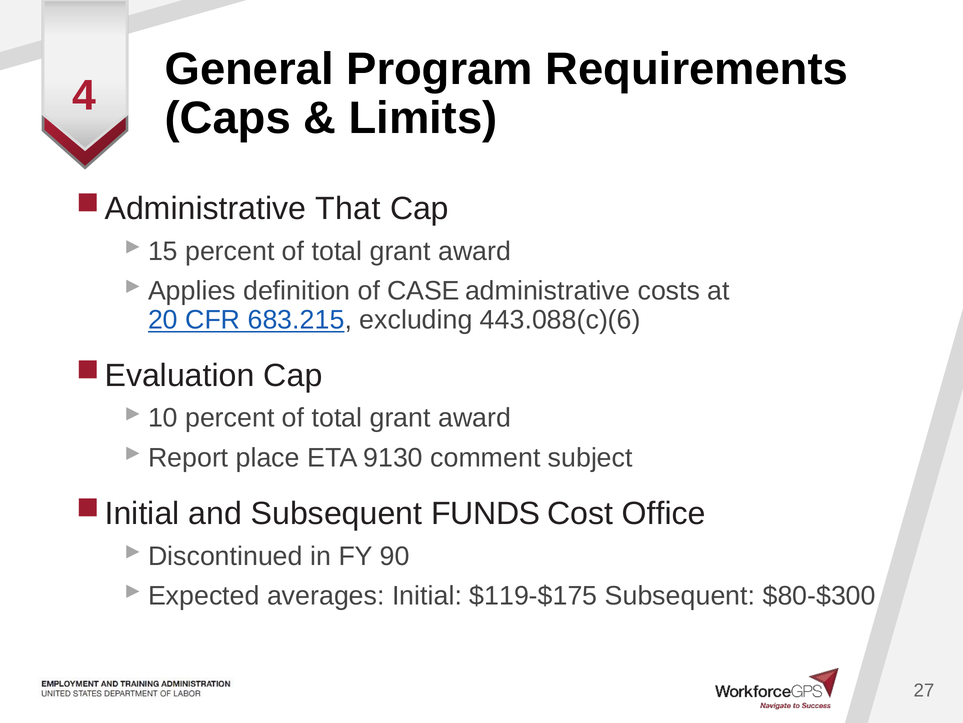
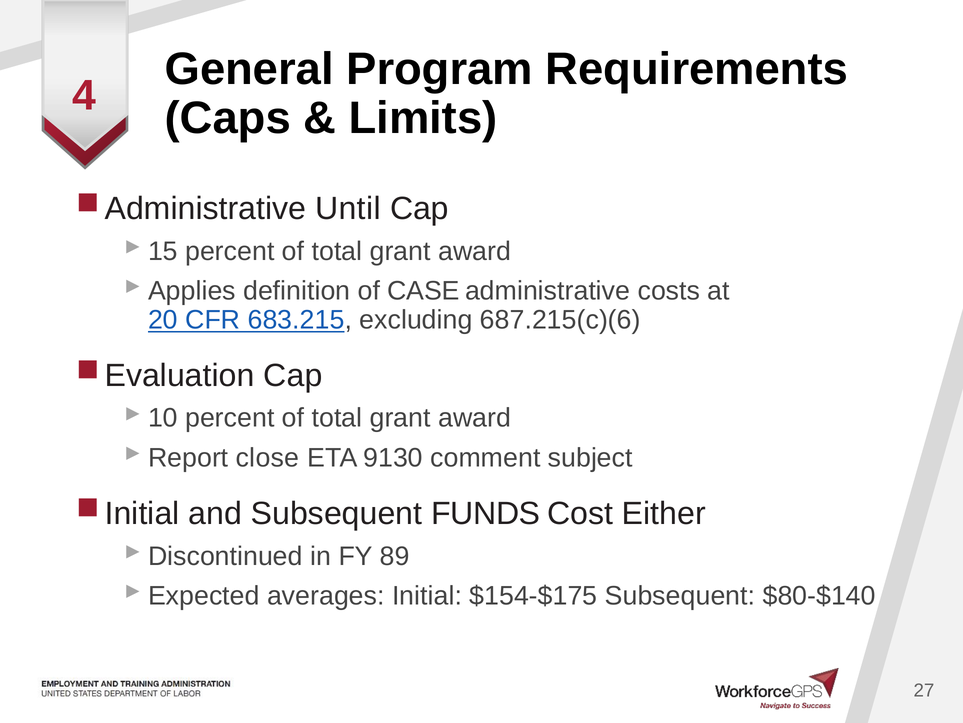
That: That -> Until (348, 208)
443.088(c)(6: 443.088(c)(6 -> 687.215(c)(6 (560, 319)
place: place -> close (268, 457)
Office: Office -> Either (664, 513)
90: 90 -> 89 (395, 556)
$119-$175: $119-$175 -> $154-$175 (533, 595)
$80-$300: $80-$300 -> $80-$140 (819, 595)
